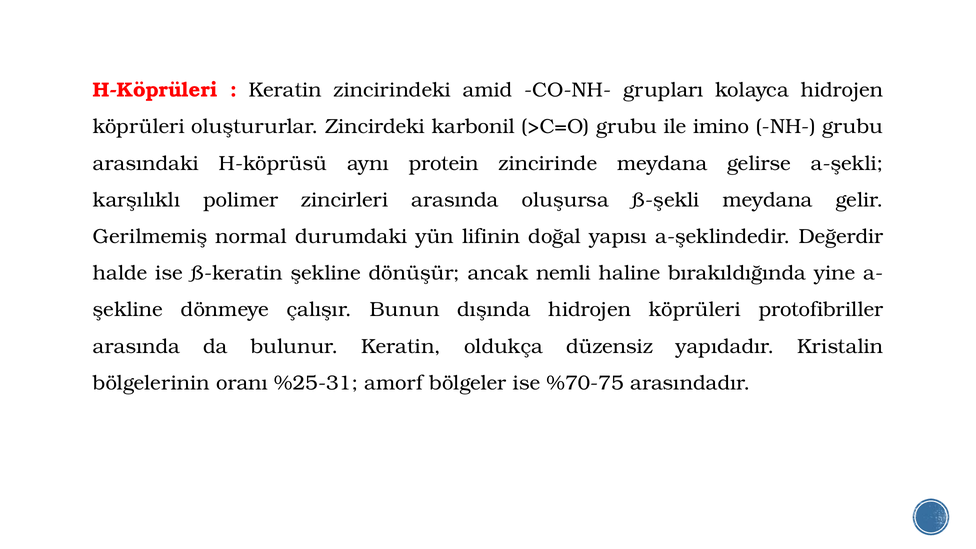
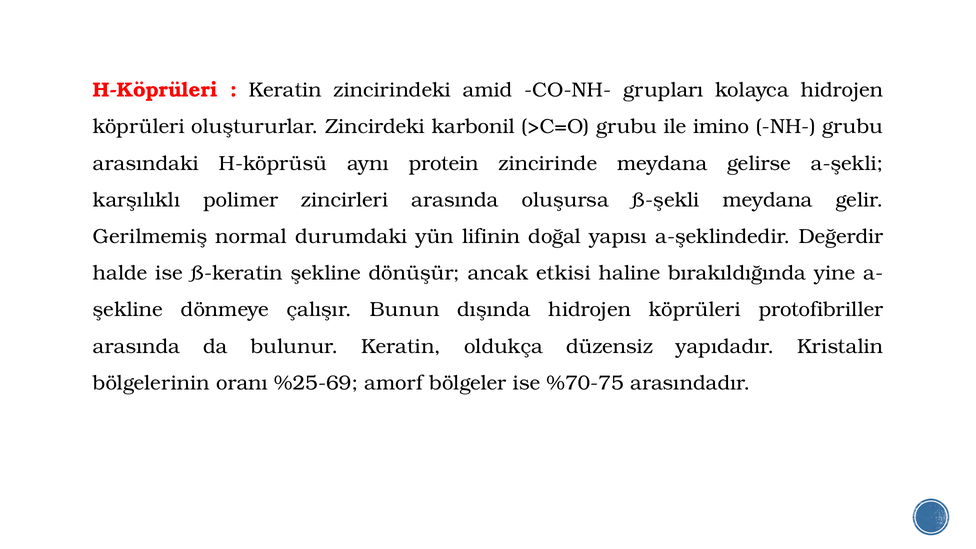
nemli: nemli -> etkisi (563, 273)
%25-31: %25-31 -> %25-69 (316, 383)
